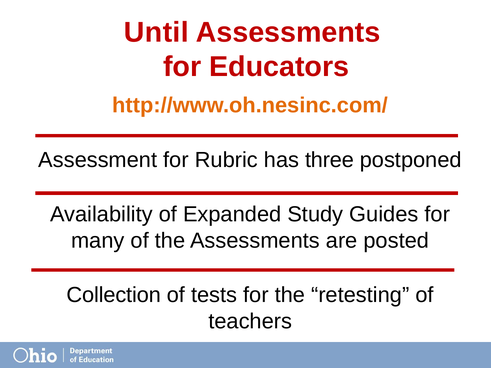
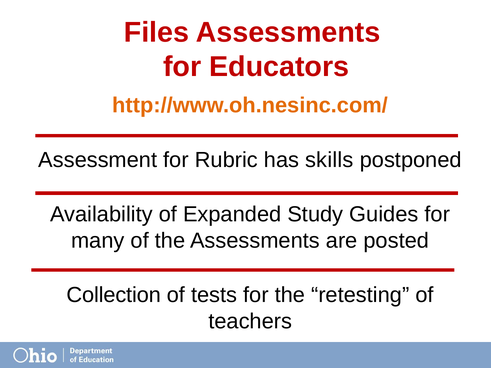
Until: Until -> Files (156, 32)
three: three -> skills (329, 160)
